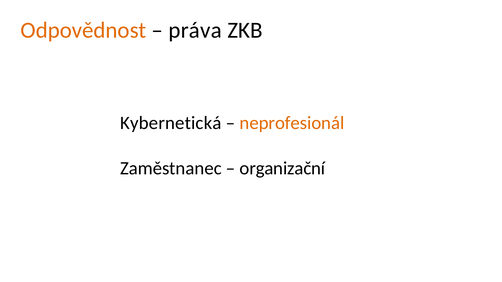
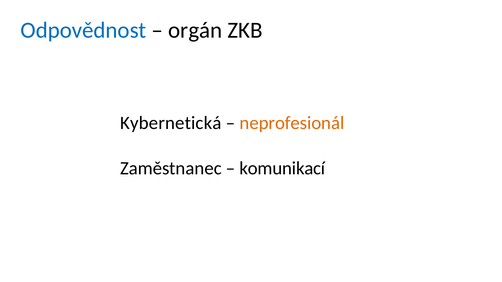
Odpovědnost colour: orange -> blue (83, 30)
práva: práva -> orgán (195, 30)
organizační: organizační -> komunikací (282, 168)
